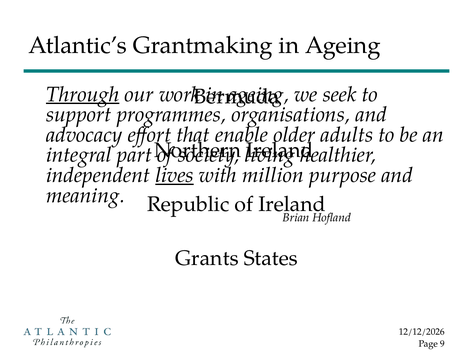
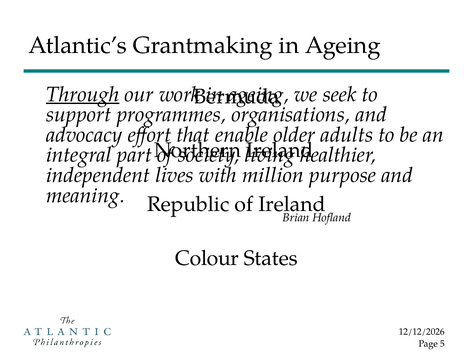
lives underline: present -> none (175, 175)
Grants: Grants -> Colour (207, 258)
9: 9 -> 5 (442, 344)
